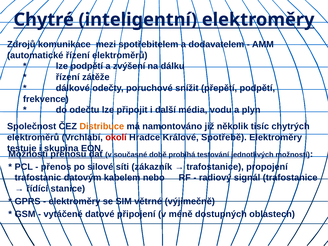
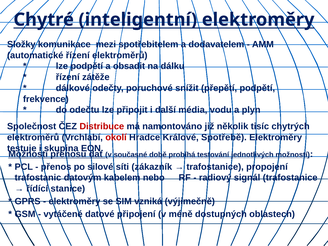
Zdrojů: Zdrojů -> Složky (21, 44)
zvýšení: zvýšení -> obsadit (129, 66)
Distribuce colour: orange -> red (102, 126)
větrné: větrné -> vzniká (148, 201)
